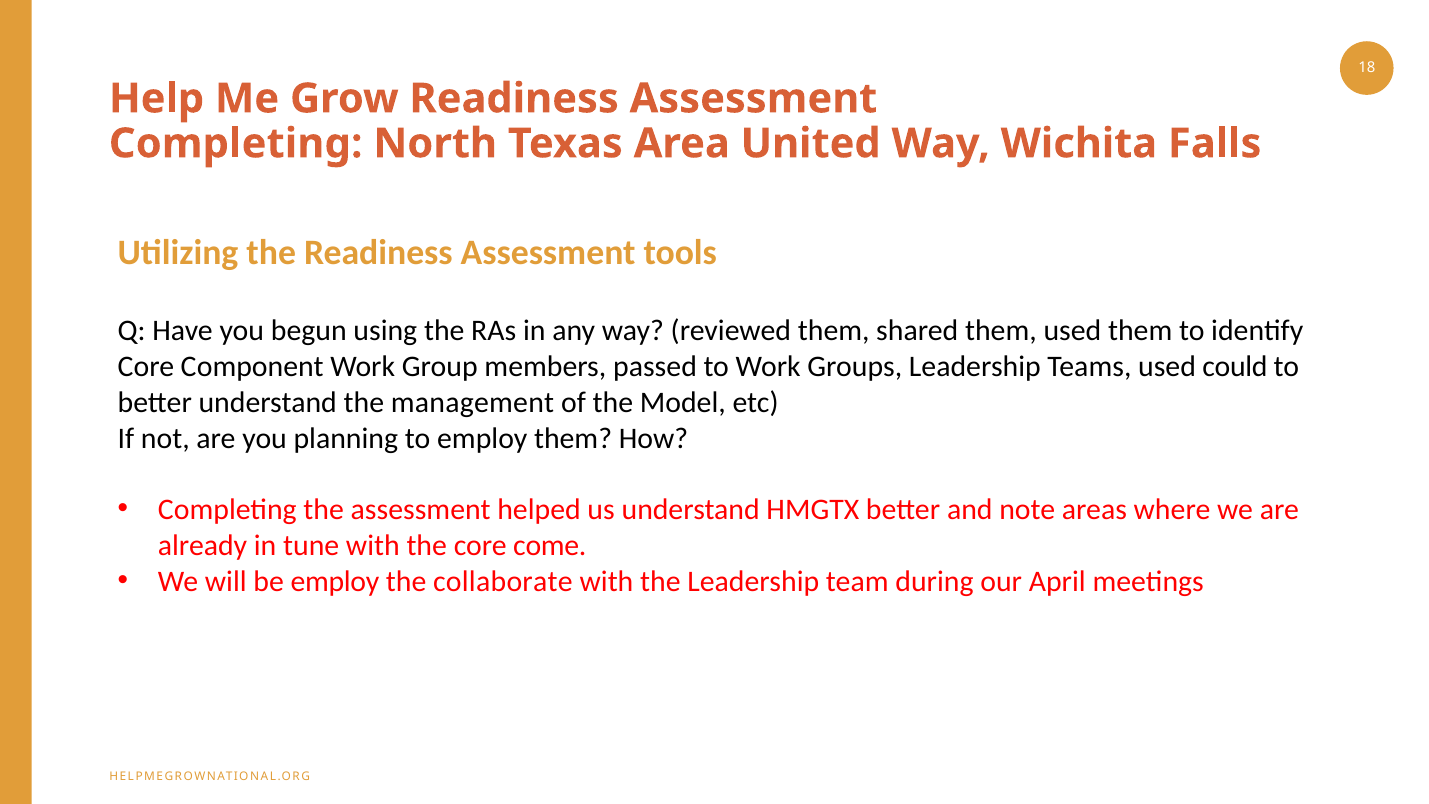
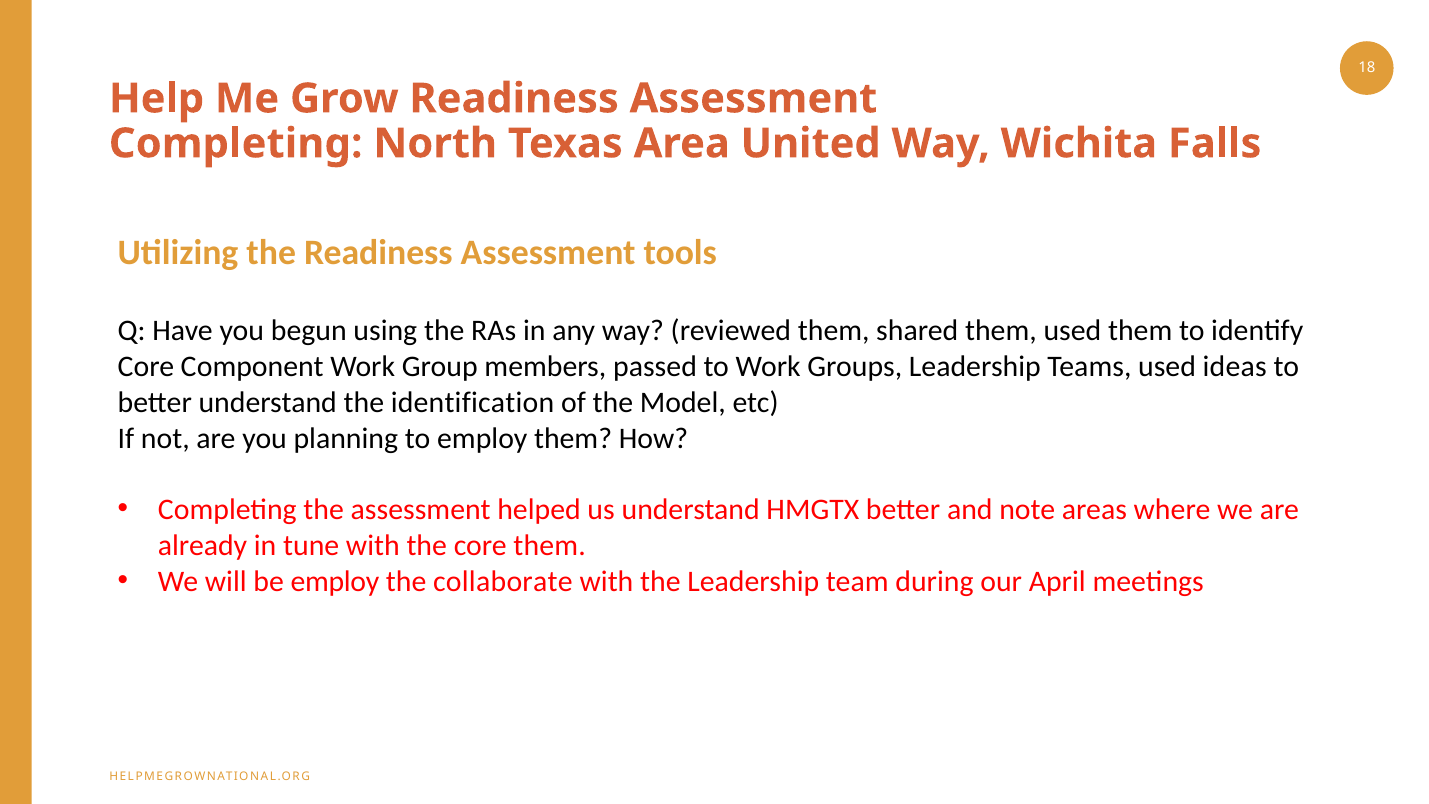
could: could -> ideas (1235, 367)
management: management -> identification (472, 402)
core come: come -> them (550, 545)
